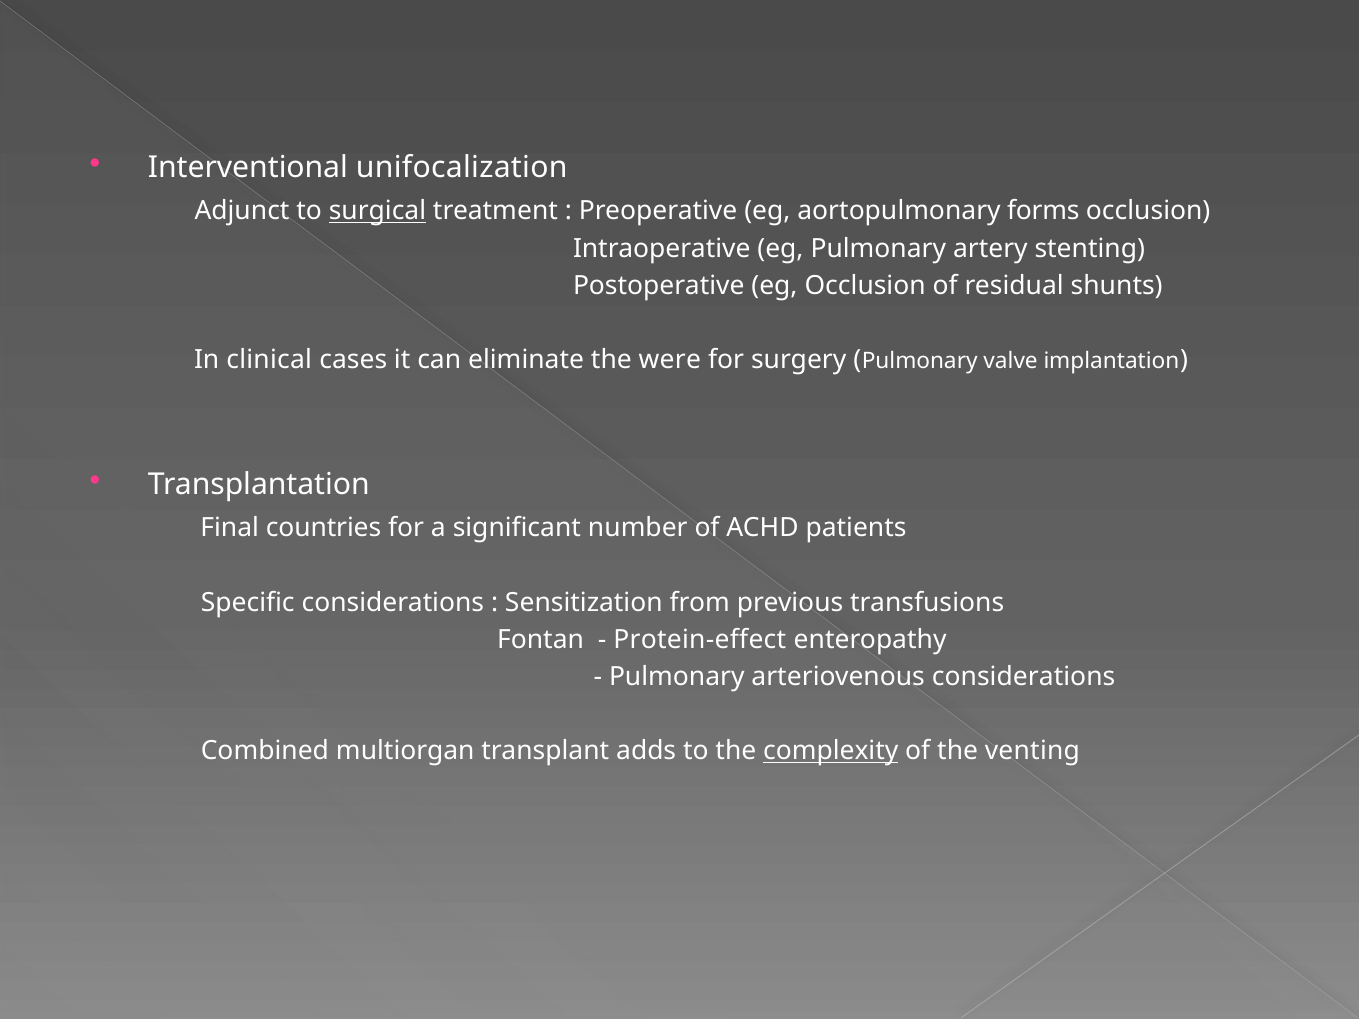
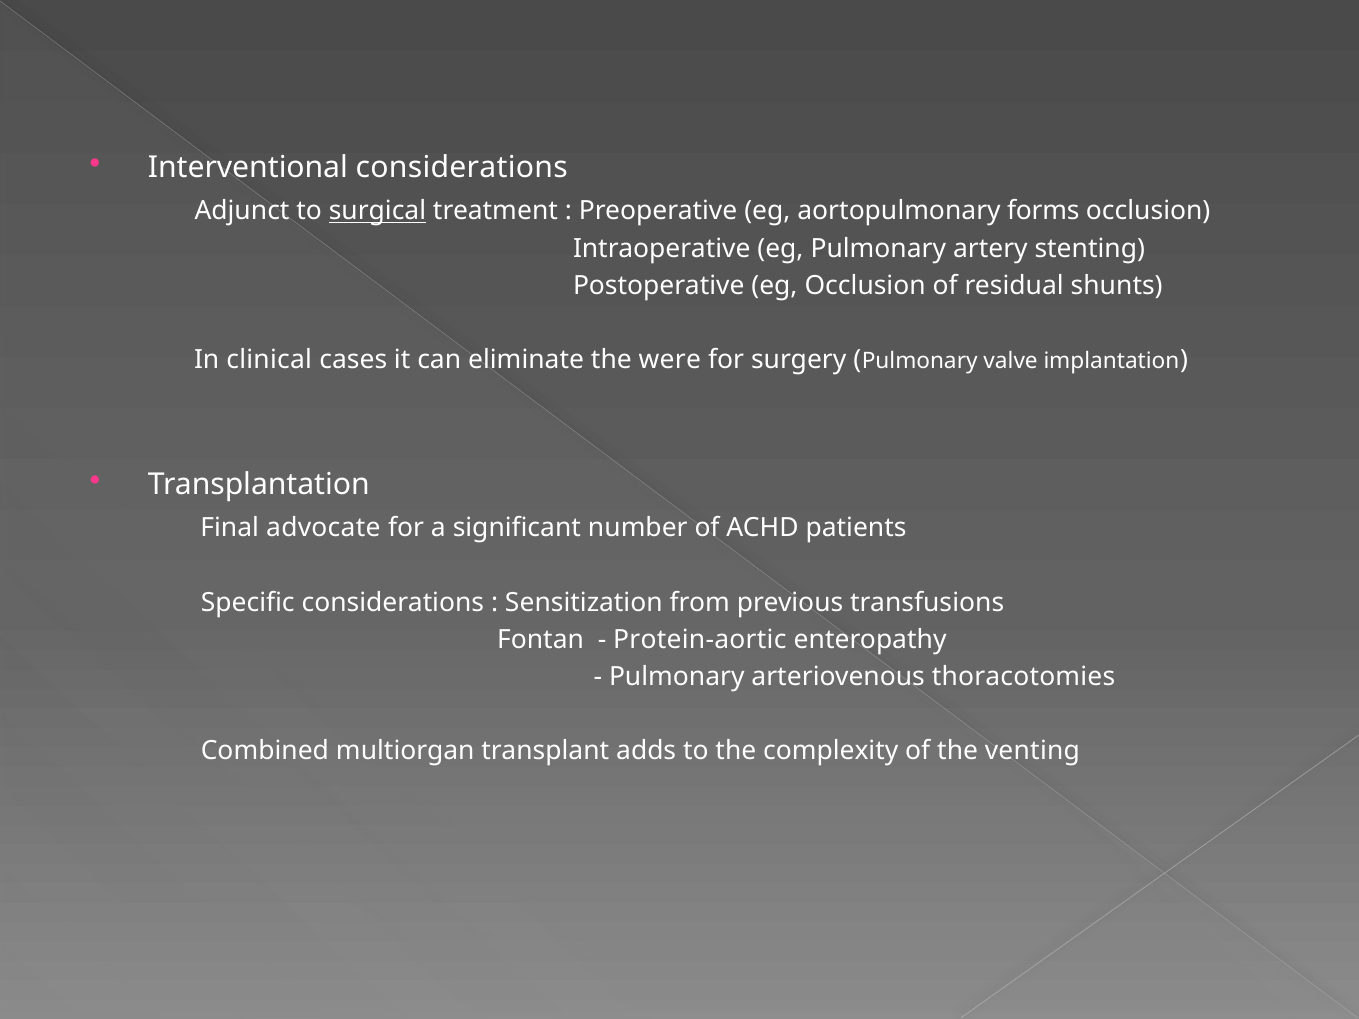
Interventional unifocalization: unifocalization -> considerations (462, 168)
countries: countries -> advocate (323, 528)
Protein-effect: Protein-effect -> Protein-aortic (700, 640)
arteriovenous considerations: considerations -> thoracotomies (1024, 677)
complexity underline: present -> none (831, 751)
